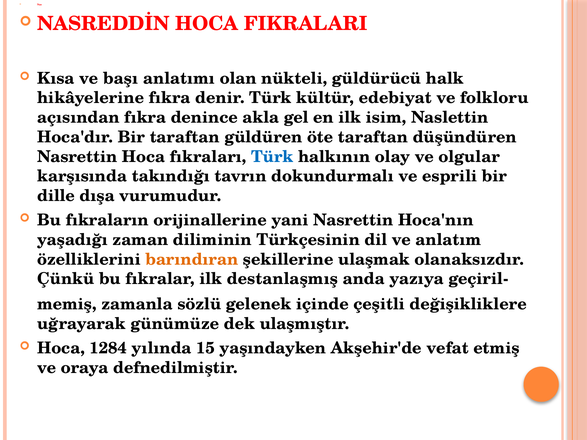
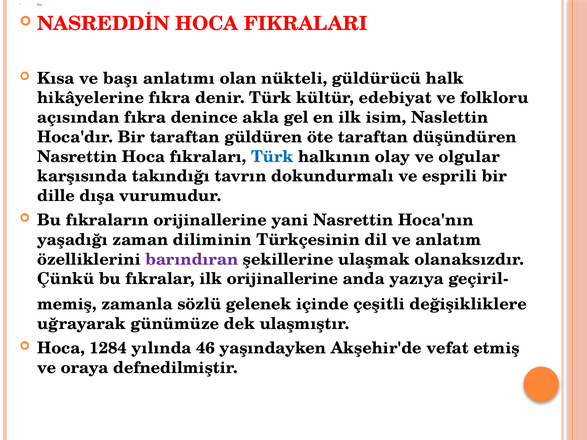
barındıran colour: orange -> purple (192, 259)
ilk destanlaşmış: destanlaşmış -> orijinallerine (283, 279)
15: 15 -> 46 (206, 348)
